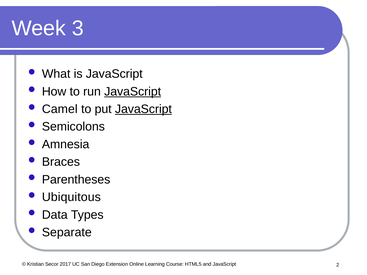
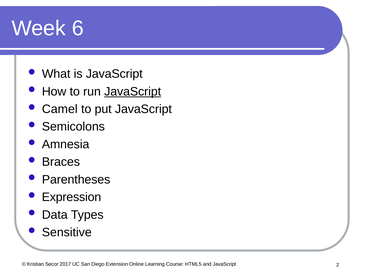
3: 3 -> 6 (78, 28)
JavaScript underline: present -> none (143, 109)
Ubiquitous: Ubiquitous -> Expression (71, 197)
Separate: Separate -> Sensitive (67, 233)
